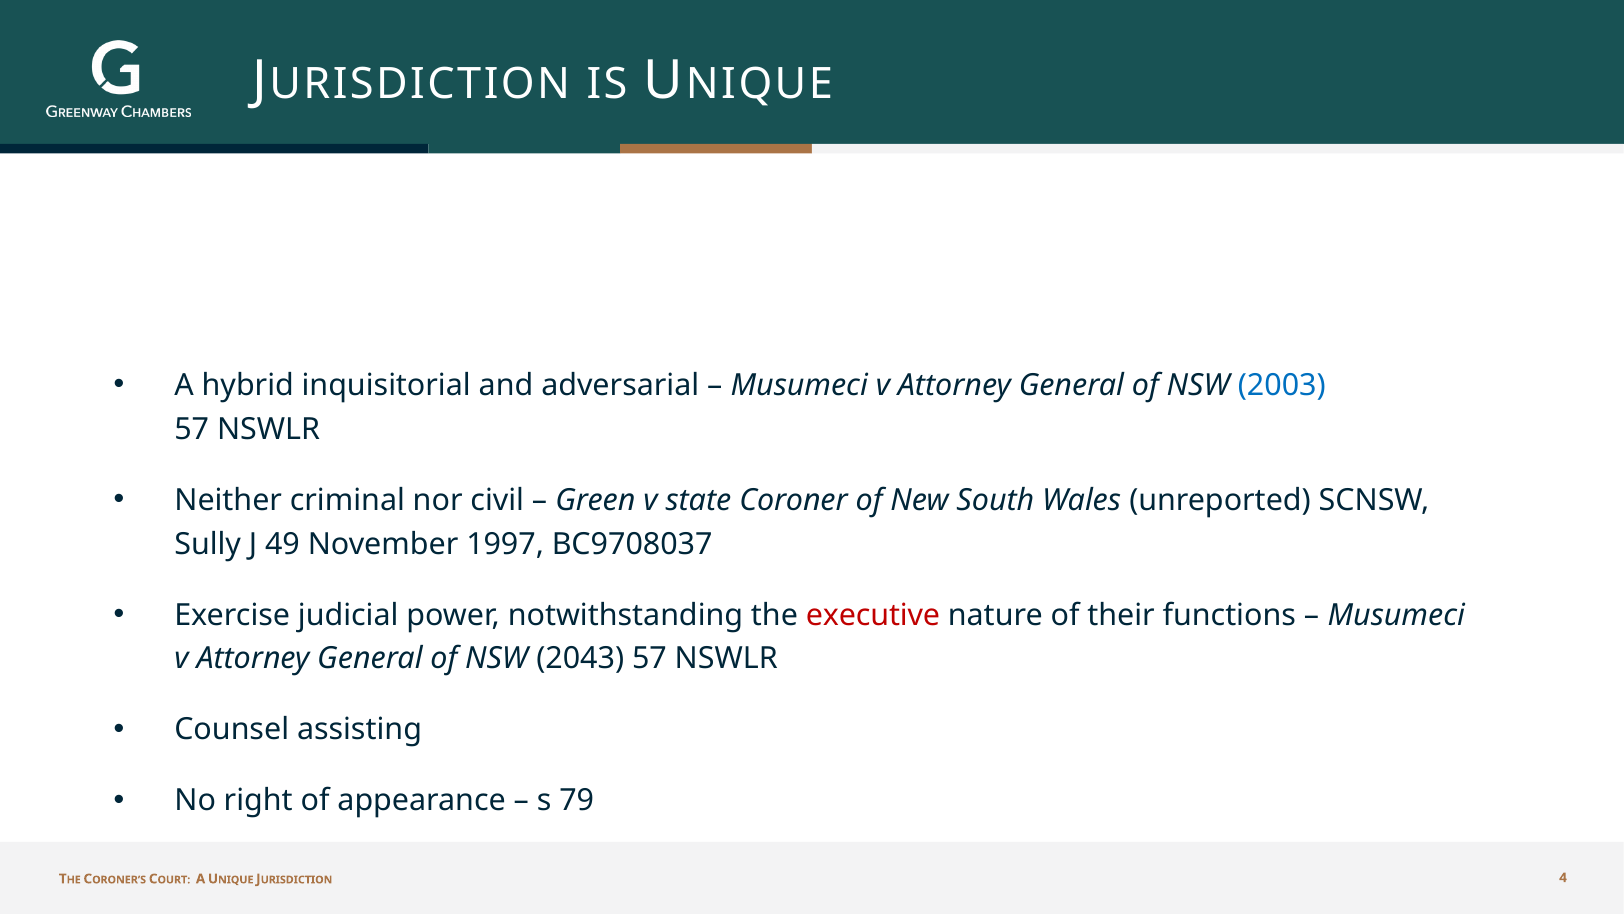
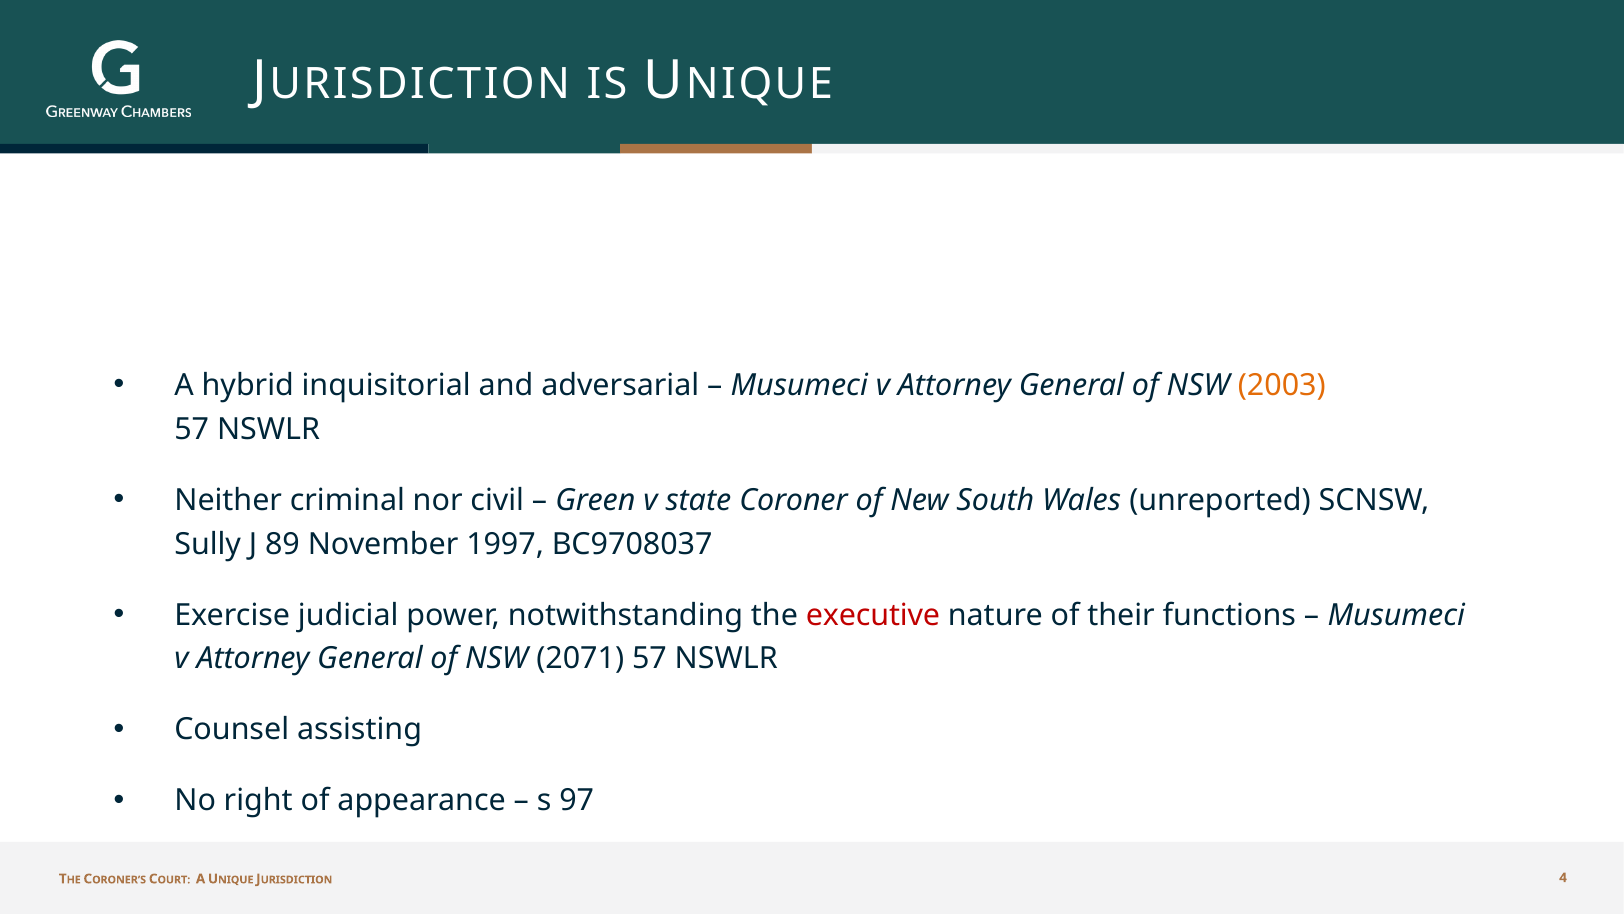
2003 colour: blue -> orange (1282, 385)
49: 49 -> 89 (282, 544)
2043: 2043 -> 2071 (580, 659)
79: 79 -> 97 (577, 800)
